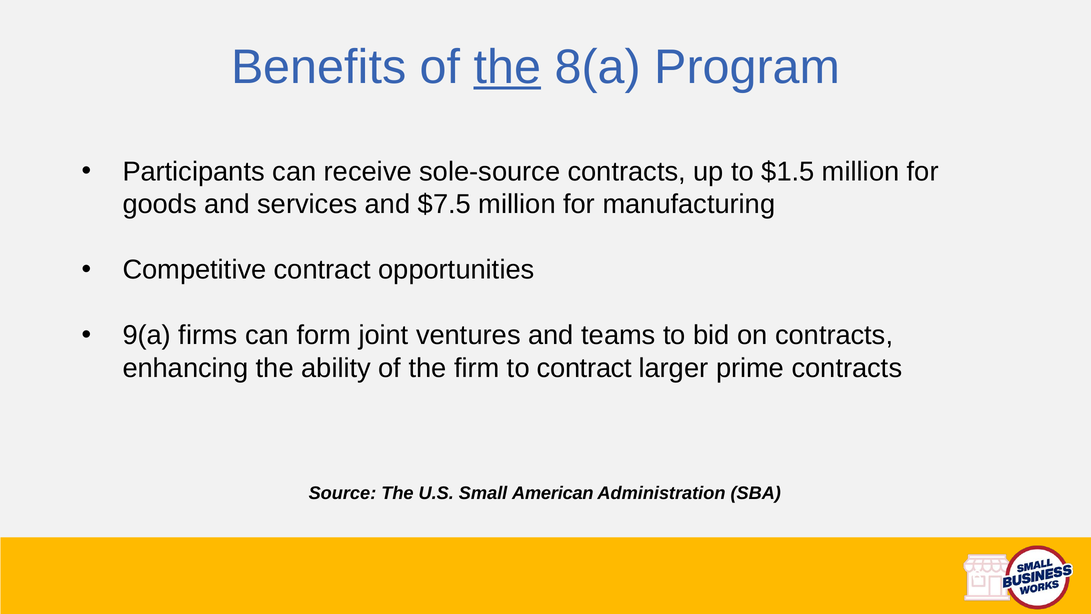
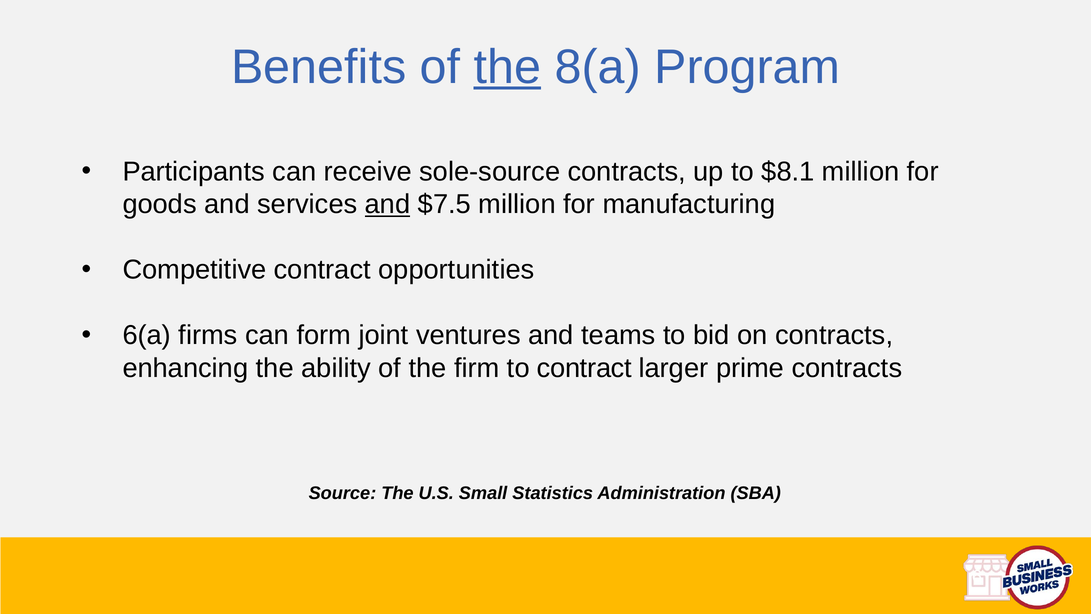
$1.5: $1.5 -> $8.1 (788, 172)
and underline: none -> present (388, 204)
9(a: 9(a -> 6(a (147, 335)
American: American -> Statistics (553, 493)
